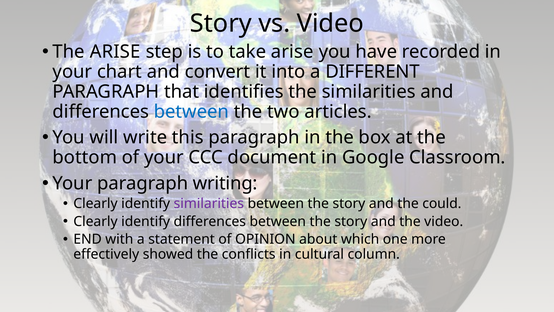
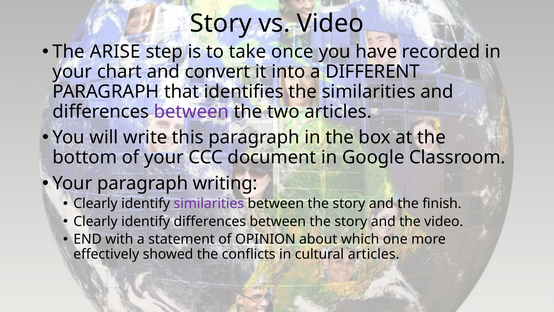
take arise: arise -> once (292, 52)
between colour: blue -> purple (191, 112)
could: could -> finish (442, 203)
cultural column: column -> articles (374, 254)
